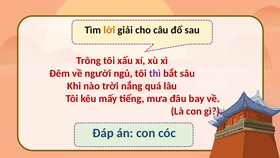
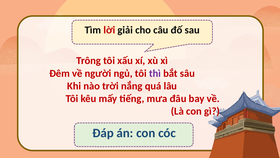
lời colour: orange -> red (109, 30)
